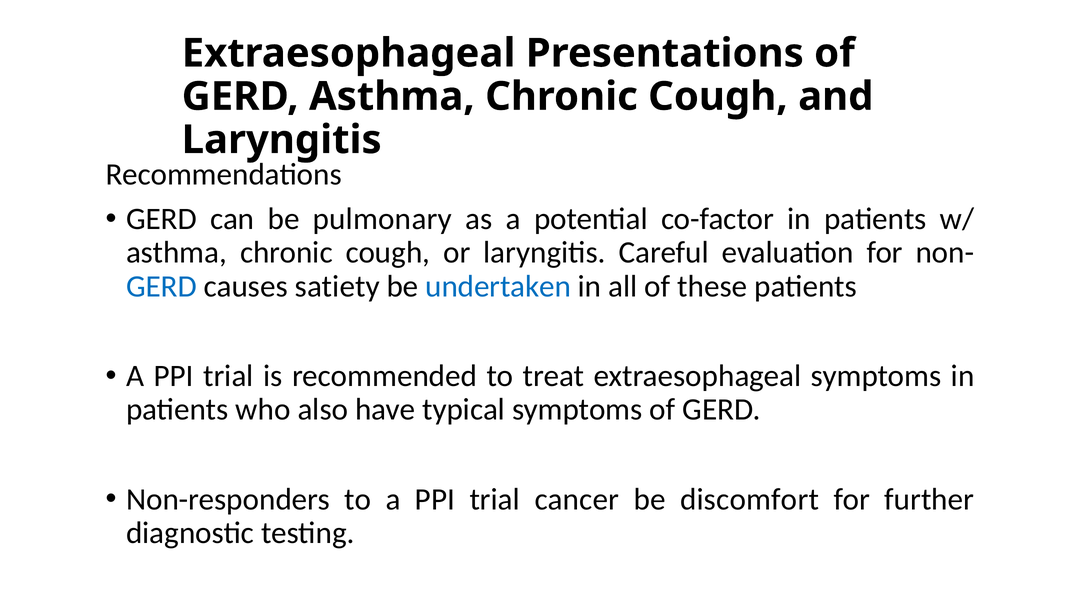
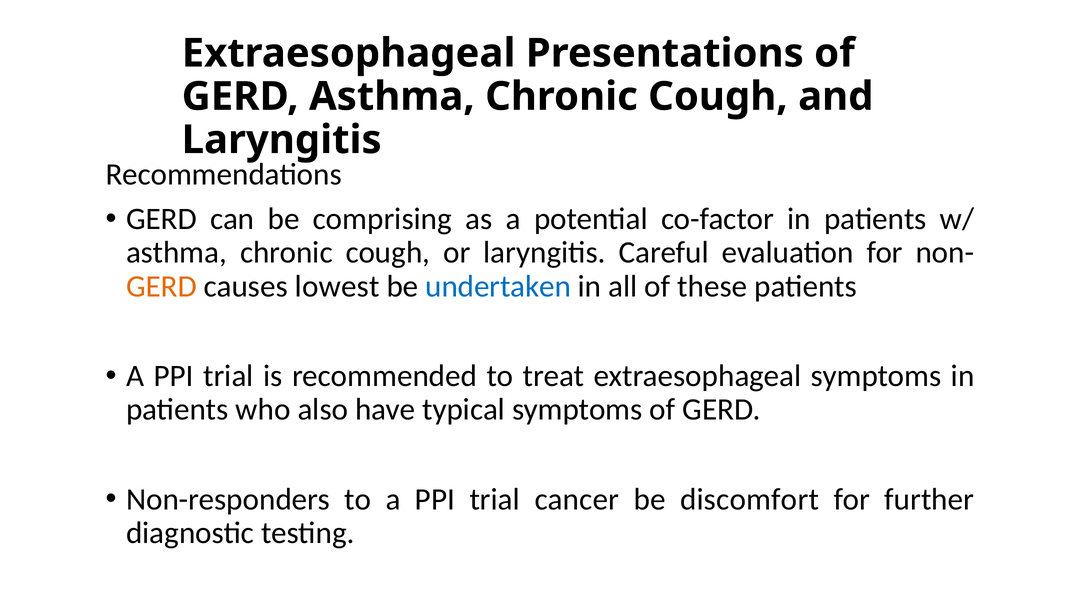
pulmonary: pulmonary -> comprising (382, 219)
GERD colour: blue -> orange (161, 287)
satiety: satiety -> lowest (337, 287)
